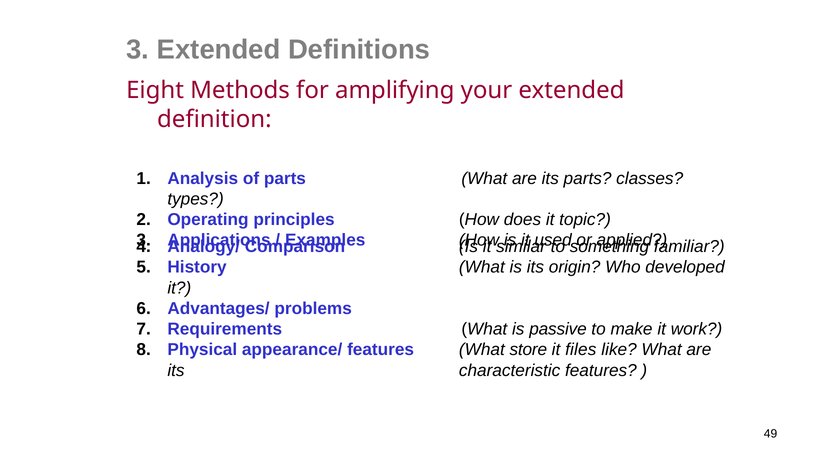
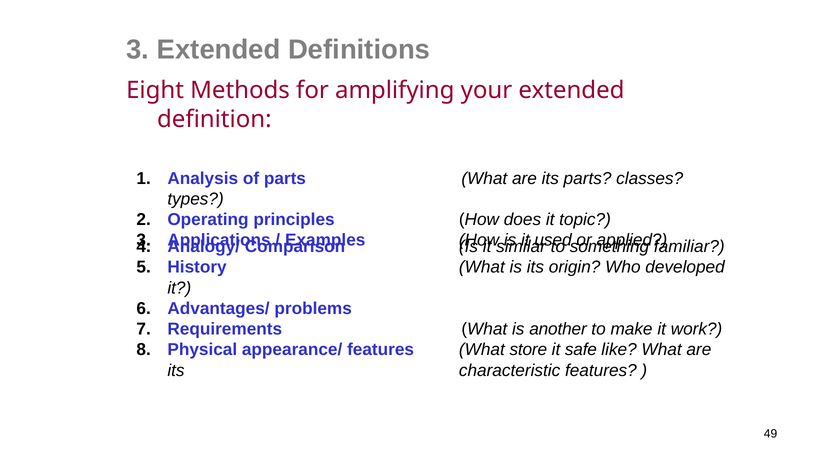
passive: passive -> another (558, 329)
files: files -> safe (581, 350)
